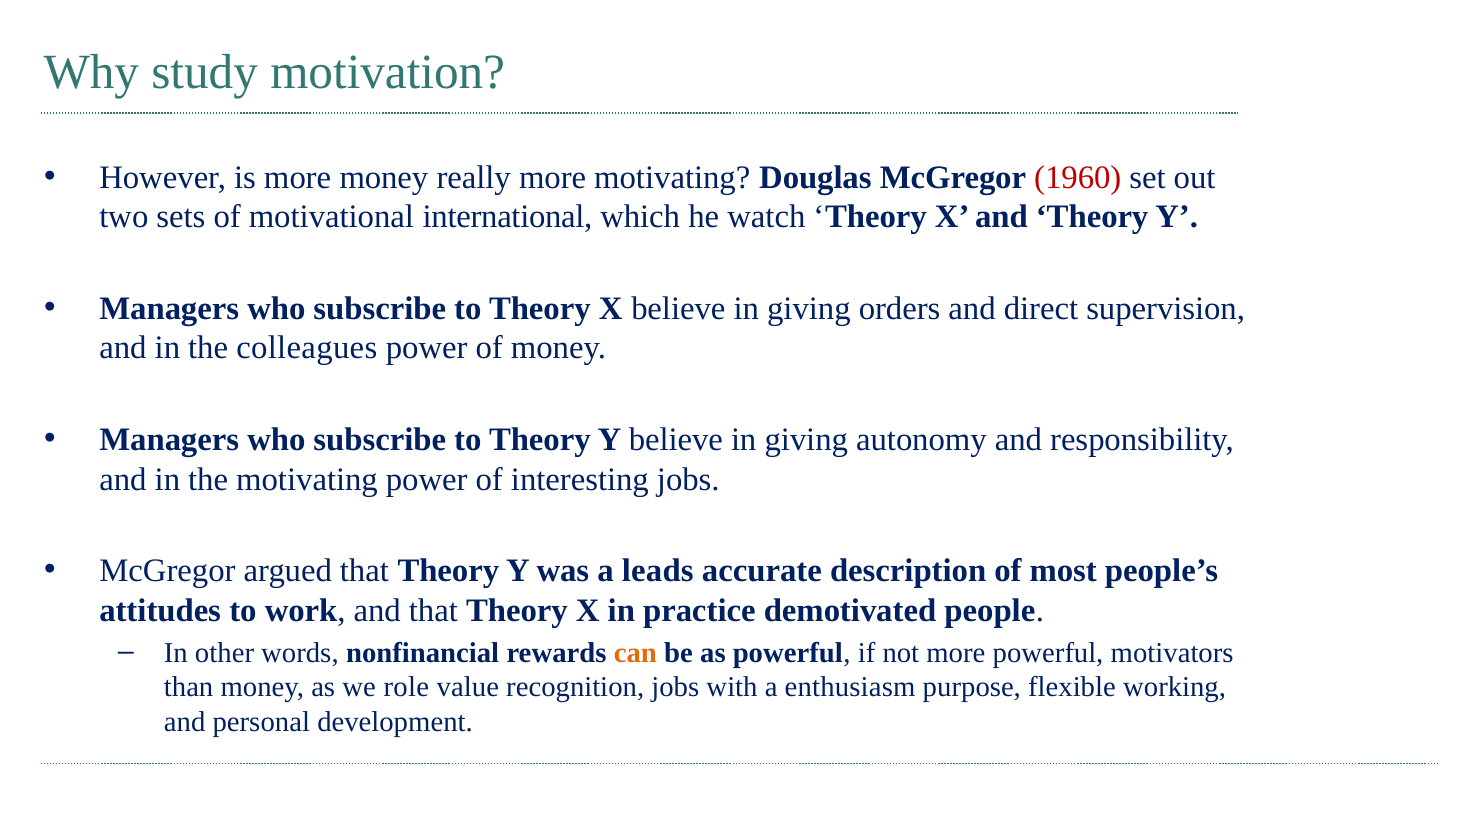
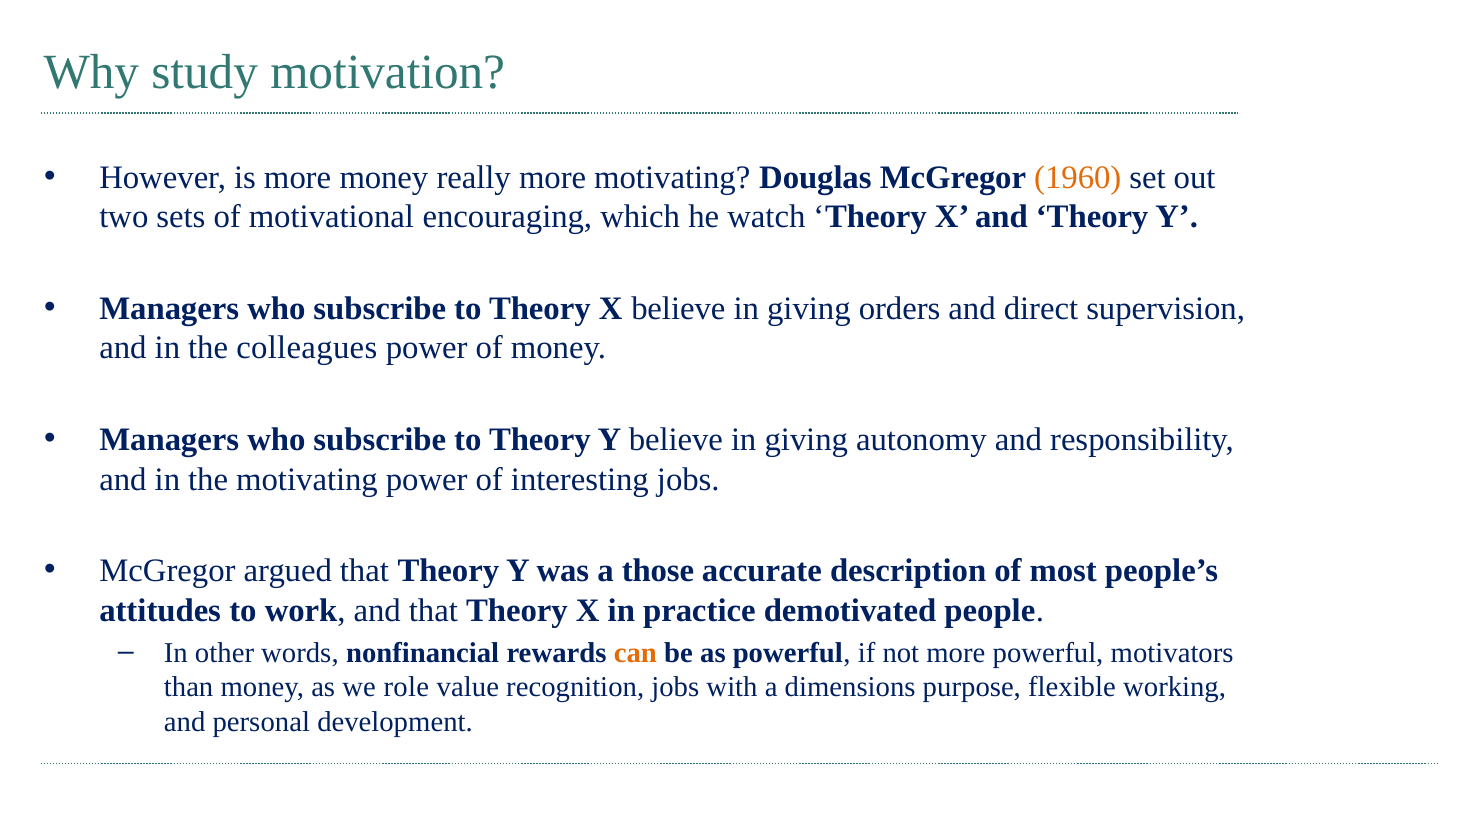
1960 colour: red -> orange (1078, 178)
international: international -> encouraging (507, 217)
leads: leads -> those (658, 571)
enthusiasm: enthusiasm -> dimensions (850, 687)
